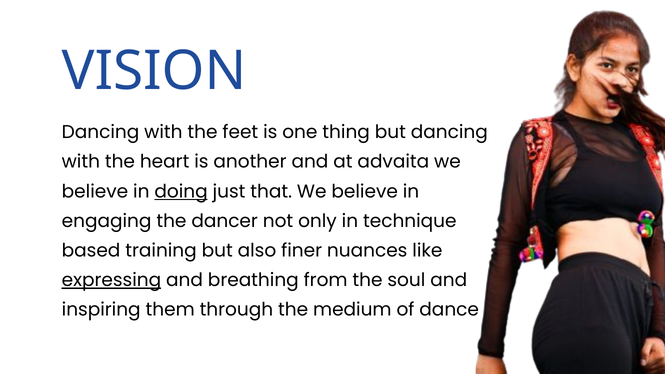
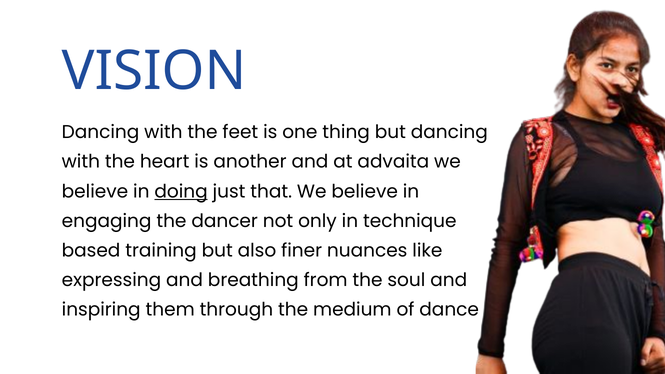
expressing underline: present -> none (111, 280)
